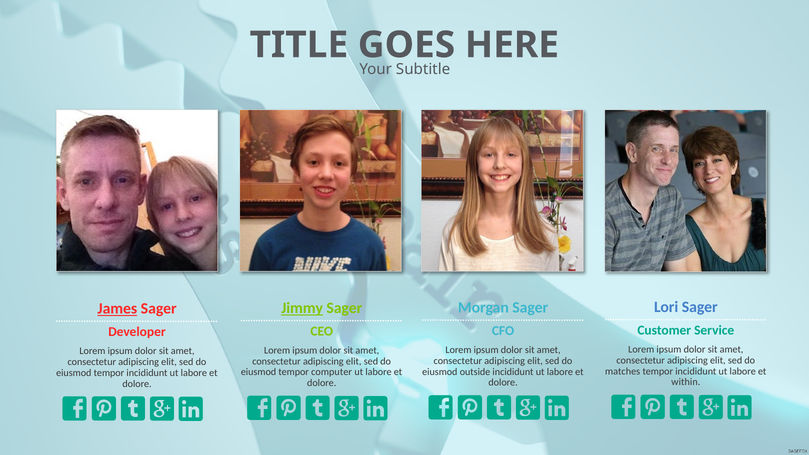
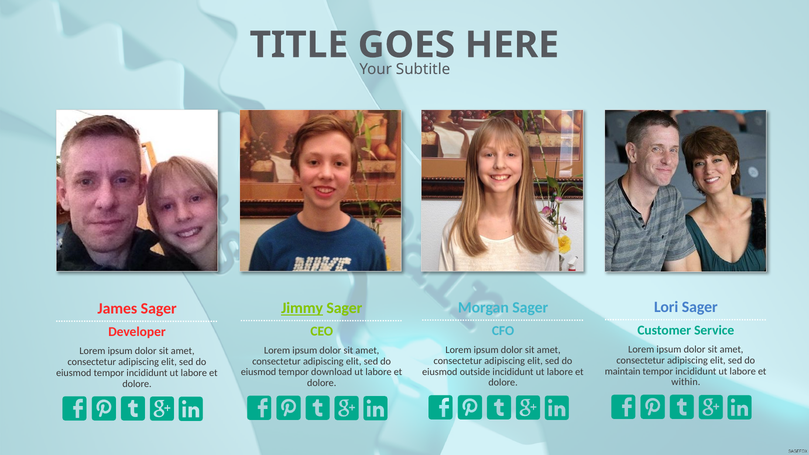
James underline: present -> none (117, 309)
matches: matches -> maintain (623, 371)
computer: computer -> download (332, 372)
